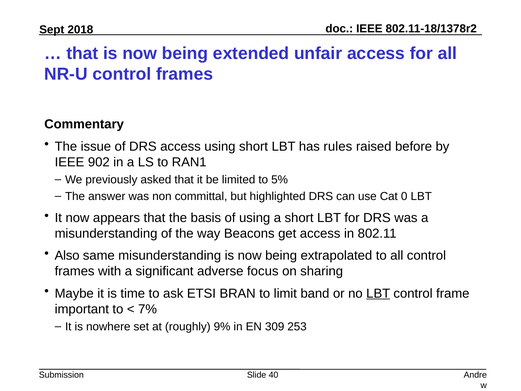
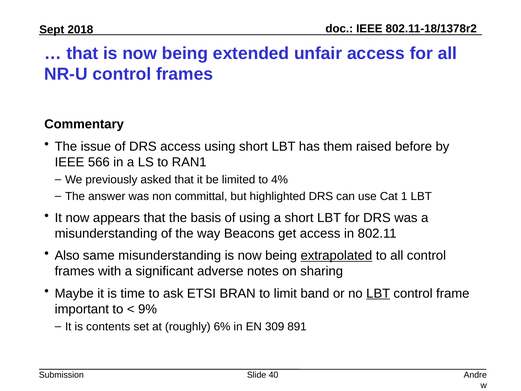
rules: rules -> them (338, 146)
902: 902 -> 566 (99, 162)
5%: 5% -> 4% (280, 180)
0: 0 -> 1 (404, 196)
extrapolated underline: none -> present (336, 256)
focus: focus -> notes (263, 271)
7%: 7% -> 9% (148, 309)
nowhere: nowhere -> contents (108, 326)
9%: 9% -> 6% (222, 326)
253: 253 -> 891 (297, 326)
